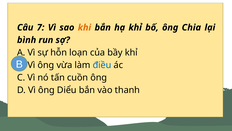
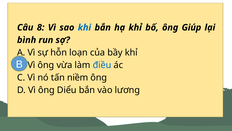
7: 7 -> 8 (41, 27)
khi colour: orange -> blue (84, 27)
Chia: Chia -> Giúp (191, 27)
cuồn: cuồn -> niềm (78, 77)
thanh: thanh -> lương (127, 90)
